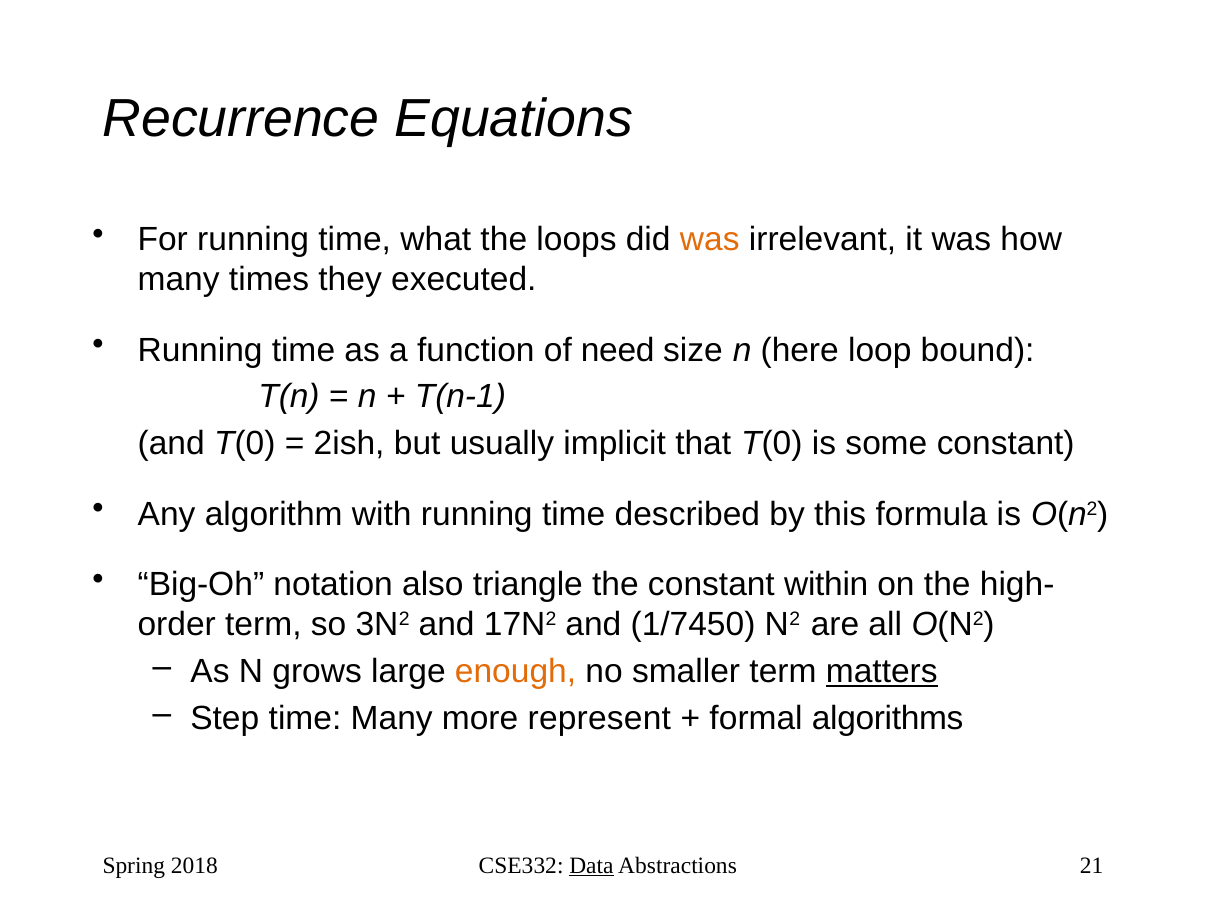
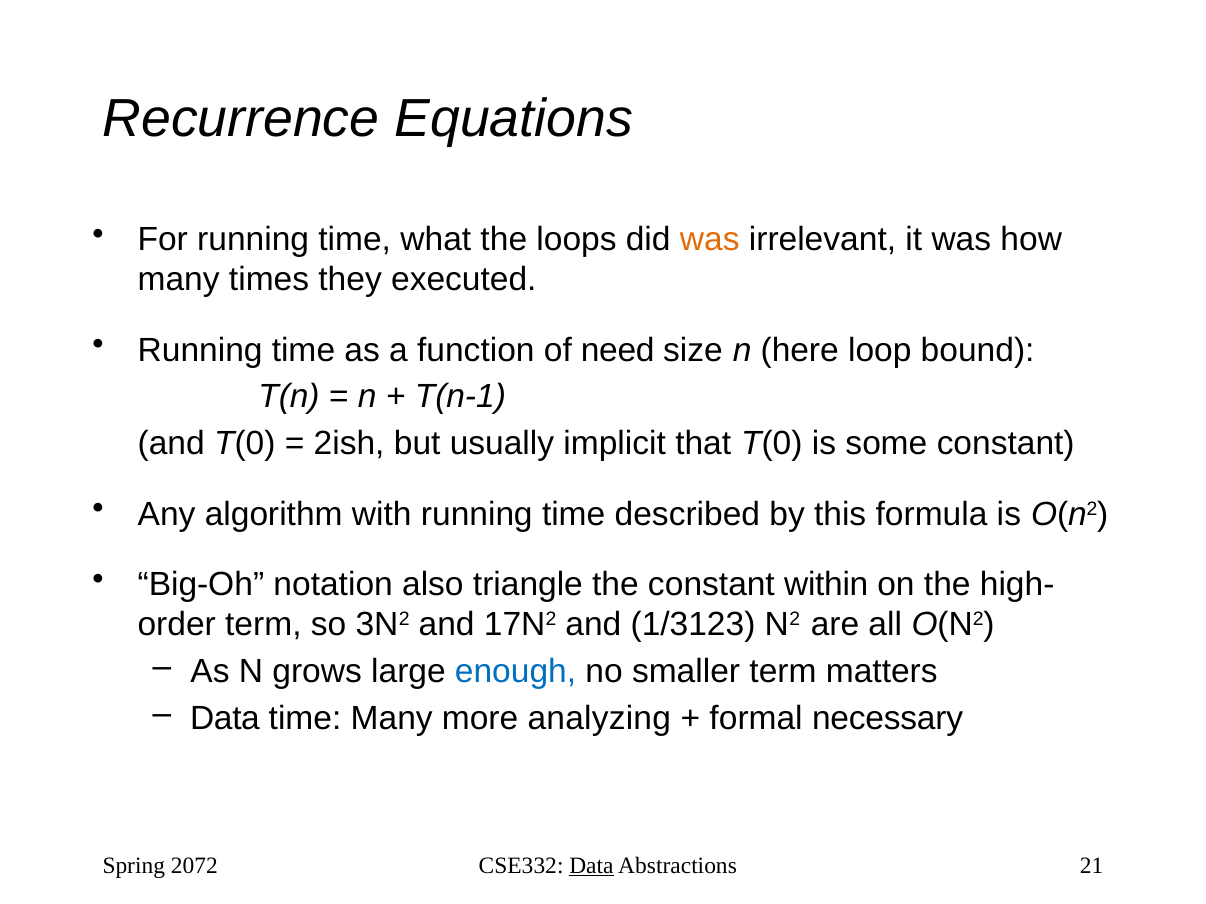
1/7450: 1/7450 -> 1/3123 (693, 625)
enough colour: orange -> blue (516, 672)
matters underline: present -> none (882, 672)
Step: Step -> Data (225, 719)
represent: represent -> analyzing (599, 719)
algorithms: algorithms -> necessary (888, 719)
2018: 2018 -> 2072 (194, 866)
